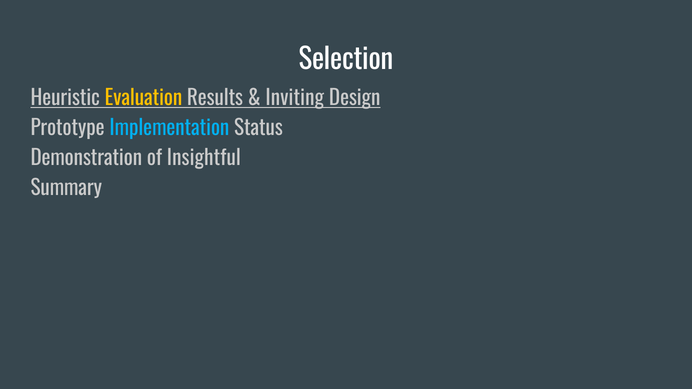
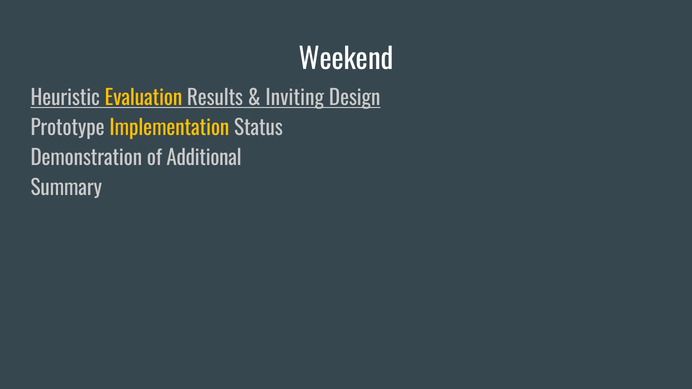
Selection: Selection -> Weekend (346, 60)
Implementation colour: light blue -> yellow (169, 128)
Insightful: Insightful -> Additional (204, 158)
